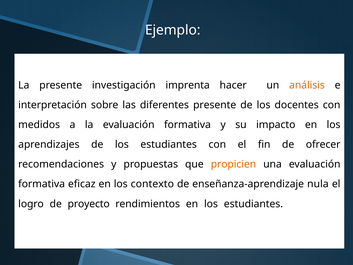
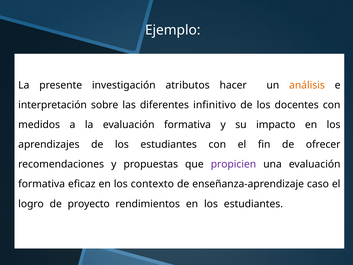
imprenta: imprenta -> atributos (188, 85)
diferentes presente: presente -> infinitivo (215, 105)
propicien colour: orange -> purple (233, 164)
nula: nula -> caso (318, 184)
